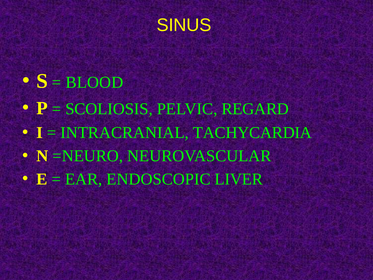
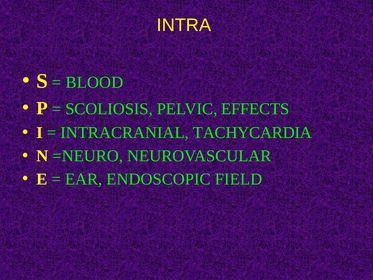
SINUS: SINUS -> INTRA (184, 25)
REGARD: REGARD -> EFFECTS (255, 109)
LIVER: LIVER -> FIELD (239, 179)
